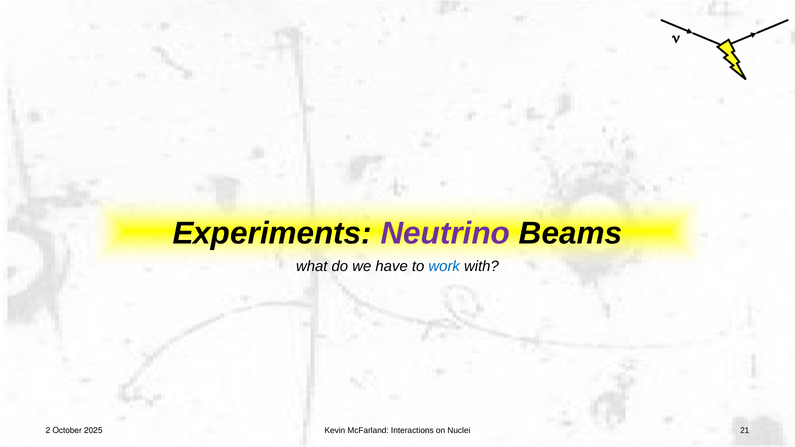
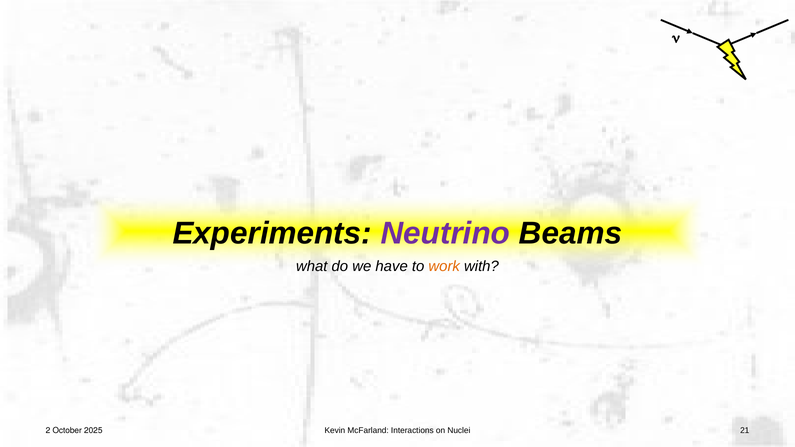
work colour: blue -> orange (444, 266)
